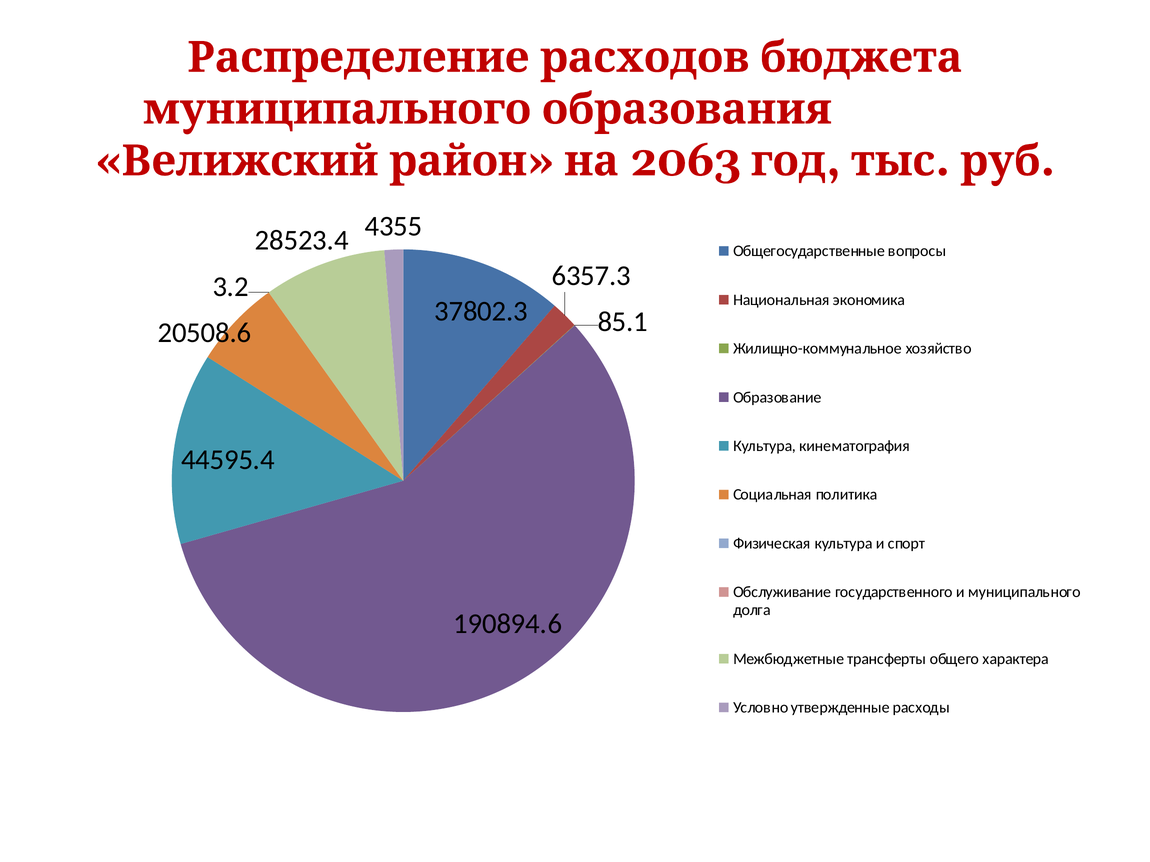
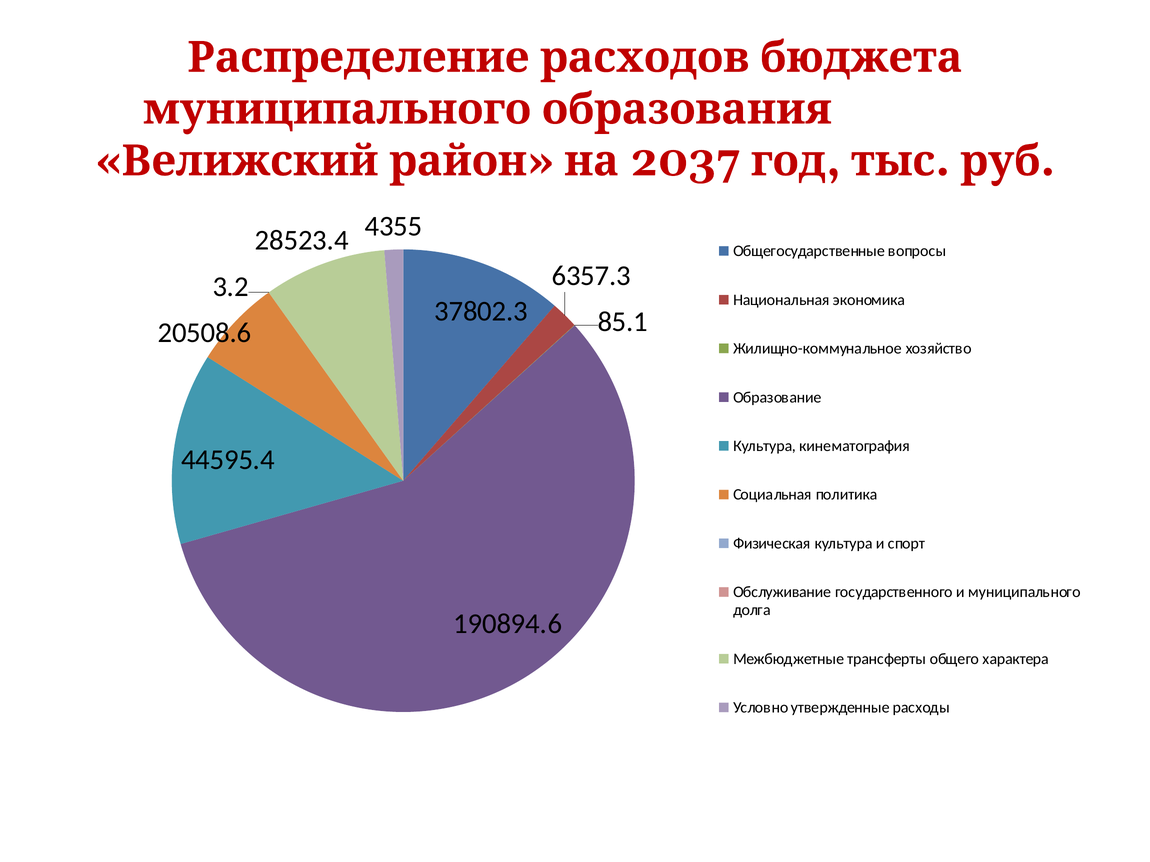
2063: 2063 -> 2037 (685, 161)
